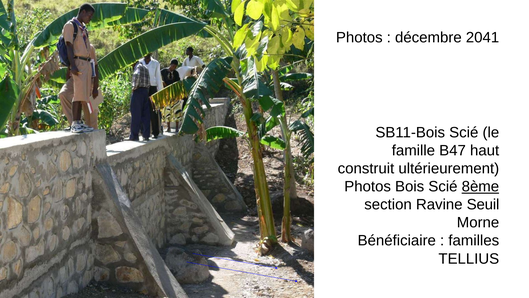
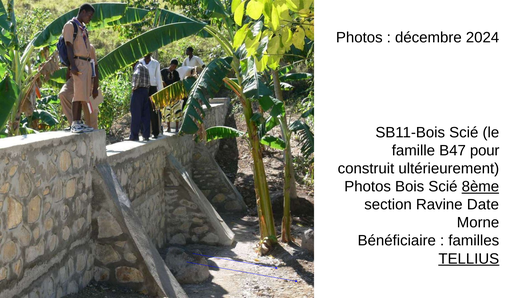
2041: 2041 -> 2024 (483, 38)
haut: haut -> pour (485, 150)
Seuil: Seuil -> Date (483, 204)
TELLIUS underline: none -> present (469, 258)
